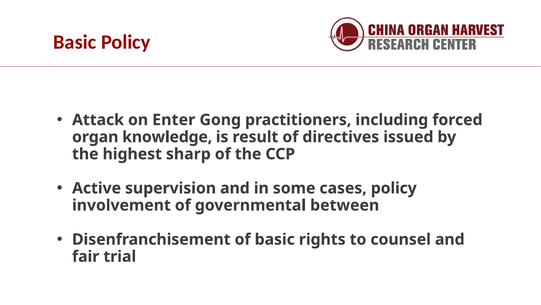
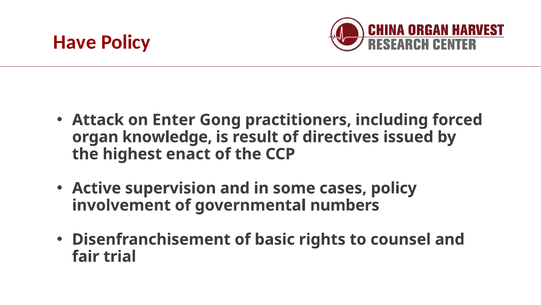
Basic: Basic -> Have (75, 42)
sharp: sharp -> enact (188, 154)
between: between -> numbers (345, 205)
